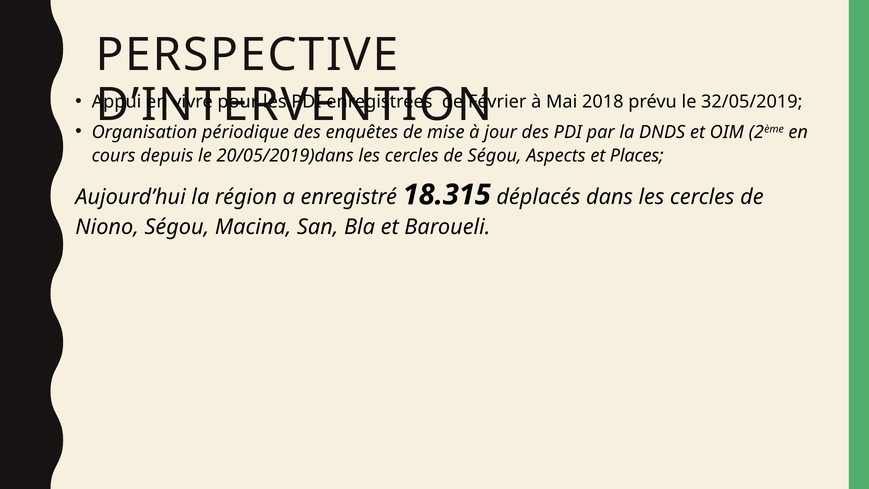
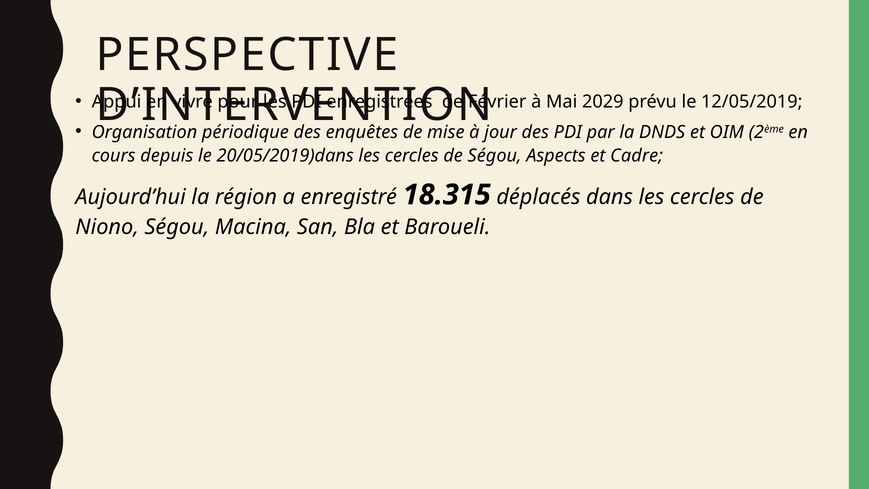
2018: 2018 -> 2029 (603, 102)
32/05/2019: 32/05/2019 -> 12/05/2019 (752, 102)
Places: Places -> Cadre (637, 156)
